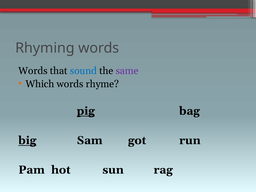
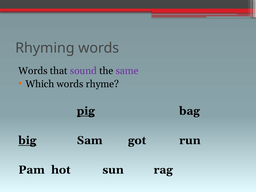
sound colour: blue -> purple (83, 71)
